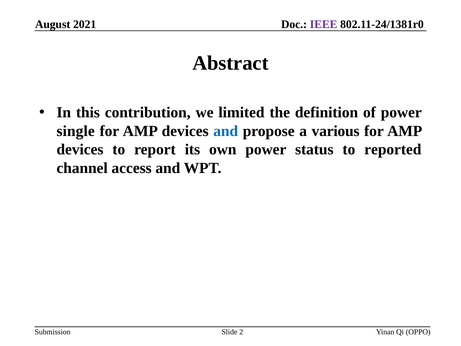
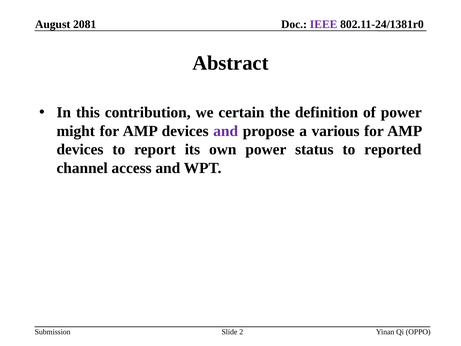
2021: 2021 -> 2081 (85, 24)
limited: limited -> certain (241, 113)
single: single -> might (76, 131)
and colour: blue -> purple (226, 131)
